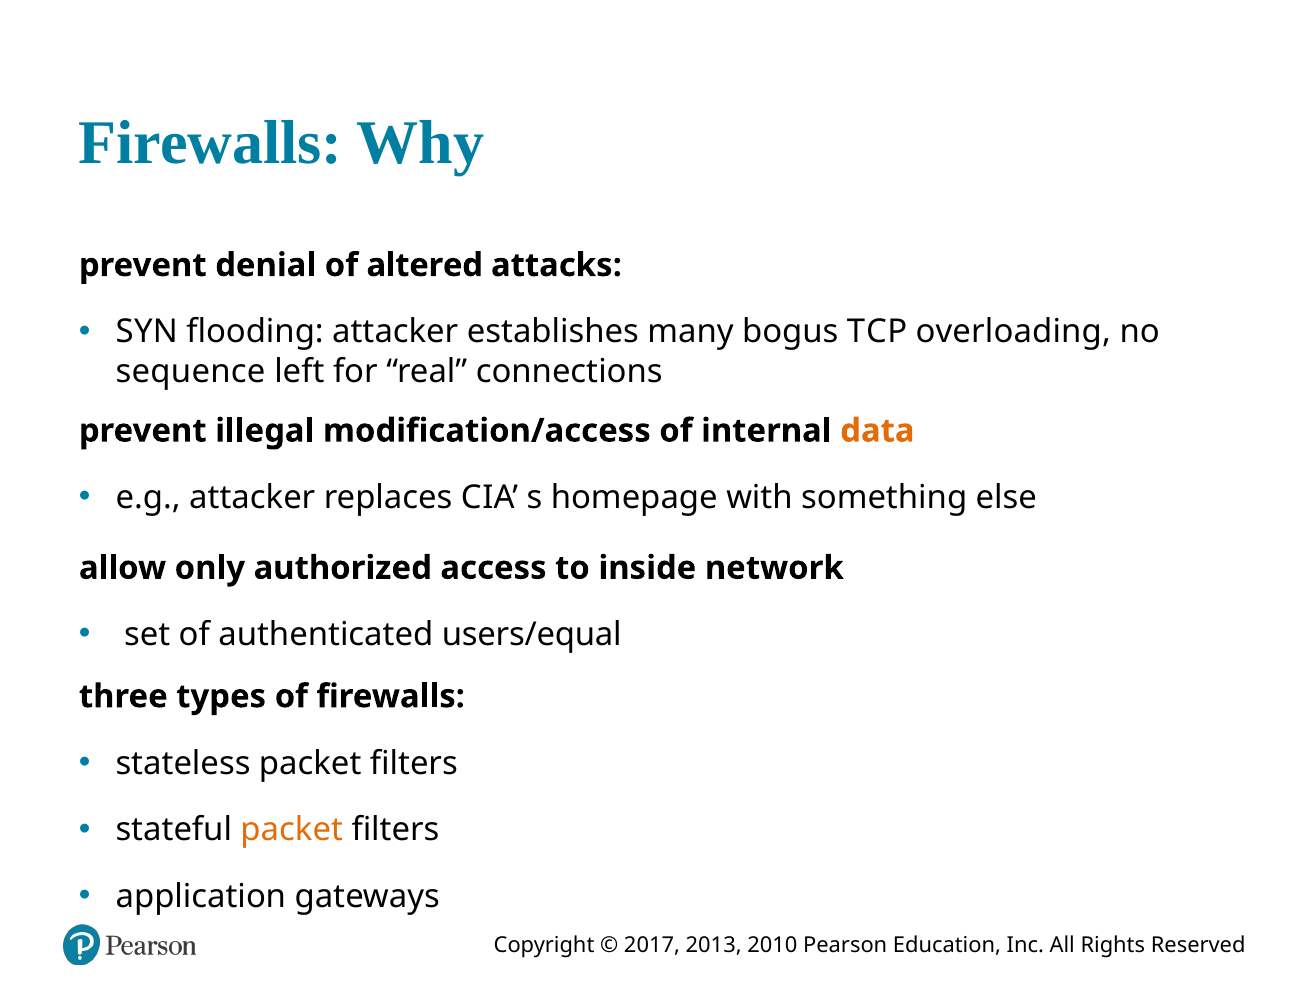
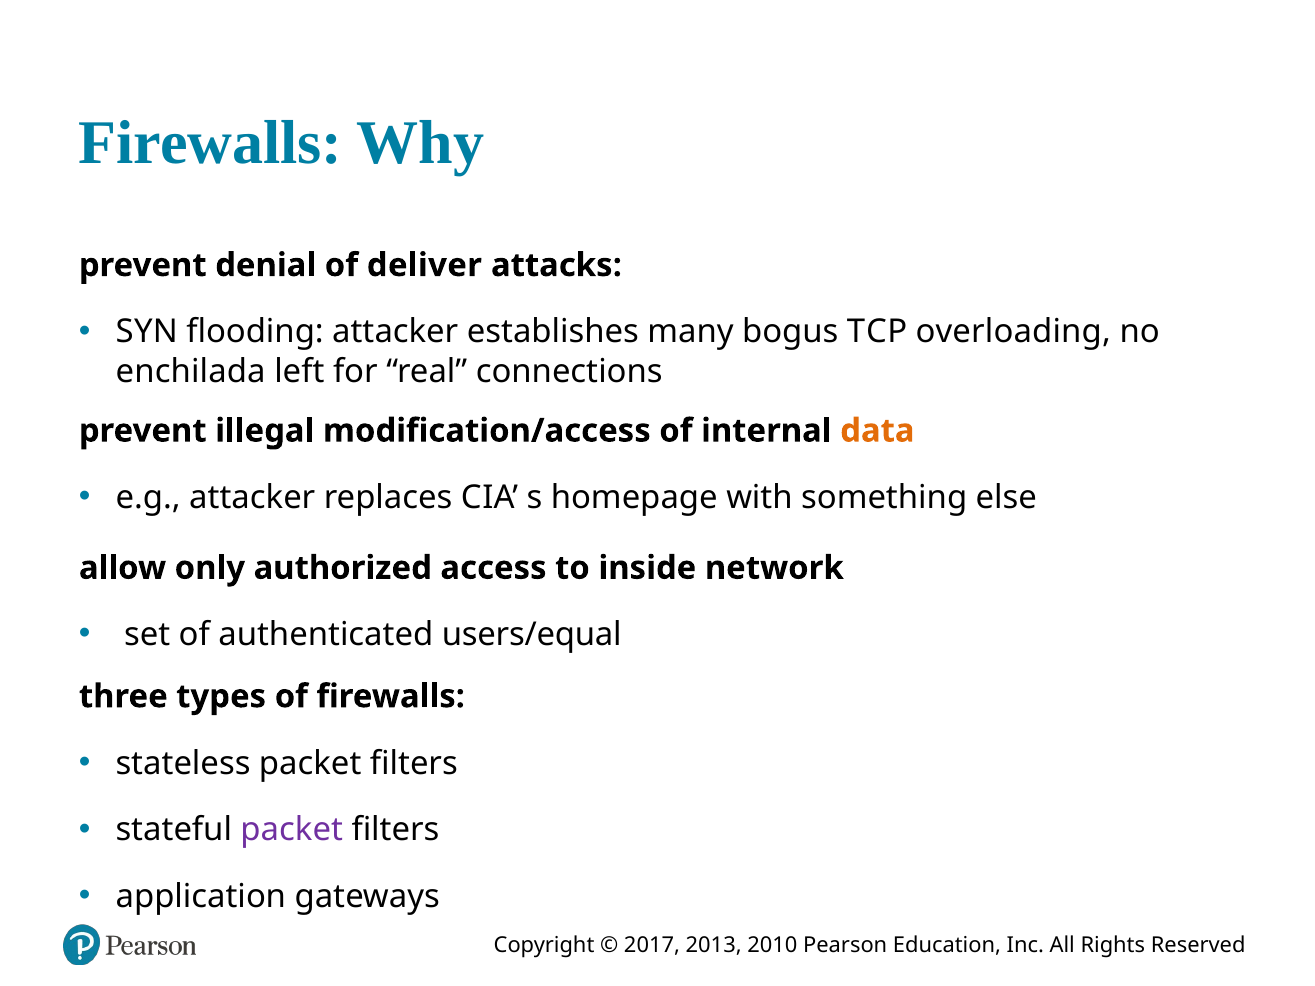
altered: altered -> deliver (424, 265)
sequence: sequence -> enchilada (191, 372)
packet colour: orange -> purple (292, 830)
